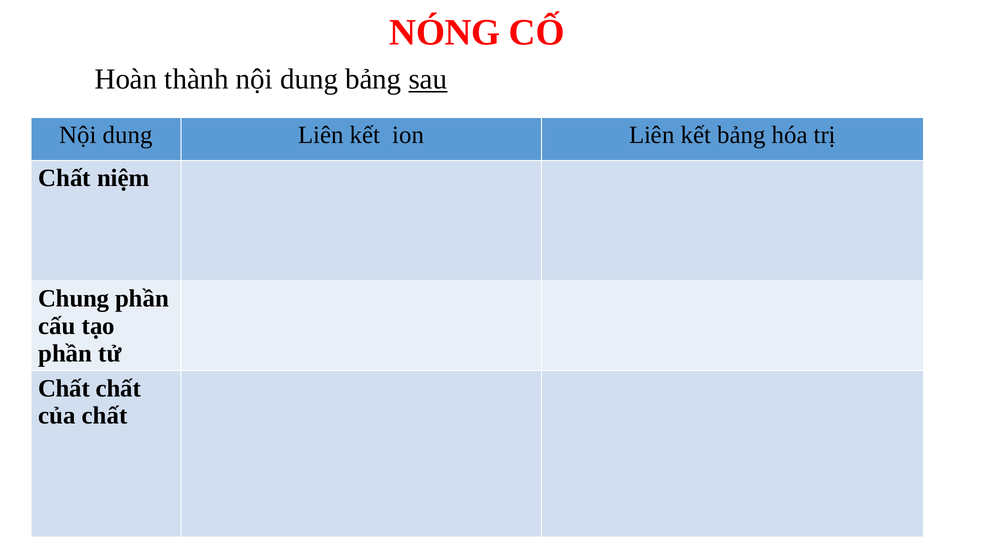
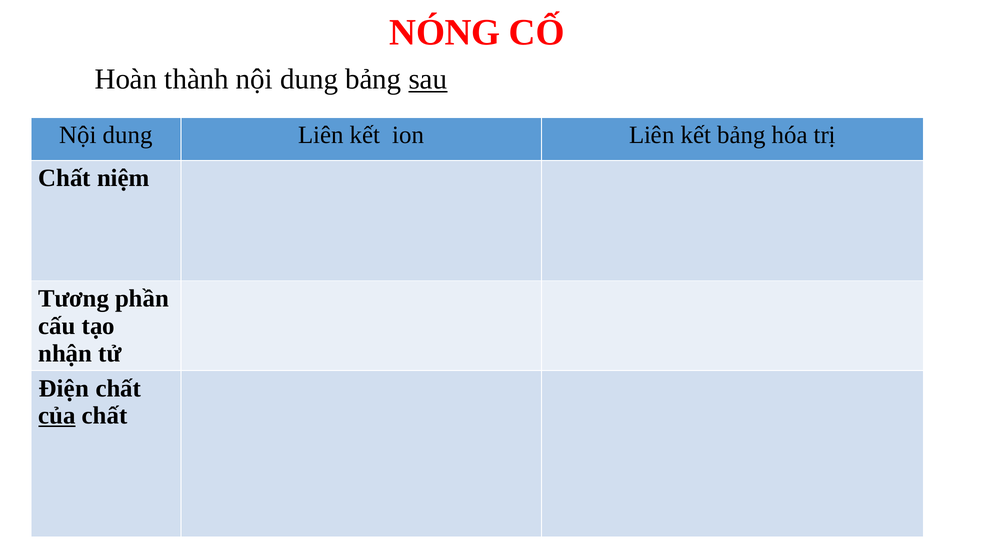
Chung: Chung -> Tương (74, 299)
phần: phần -> nhận (65, 353)
Chất: Chất -> Điện (64, 388)
của underline: none -> present (57, 416)
